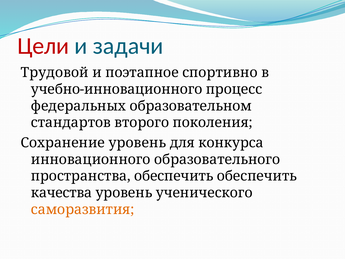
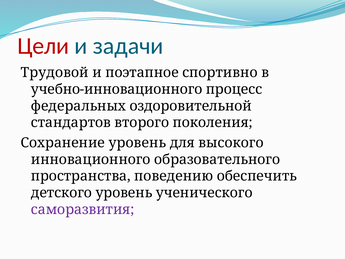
образовательном: образовательном -> оздоровительной (191, 106)
конкурса: конкурса -> высокого (231, 143)
пространства обеспечить: обеспечить -> поведению (174, 176)
качества: качества -> детского (61, 193)
саморазвития colour: orange -> purple (83, 209)
